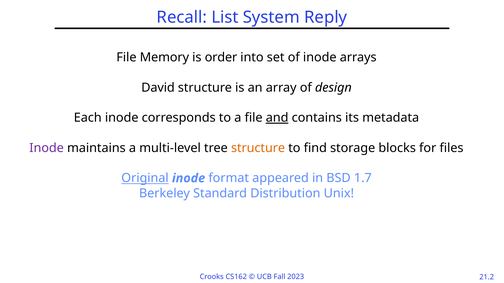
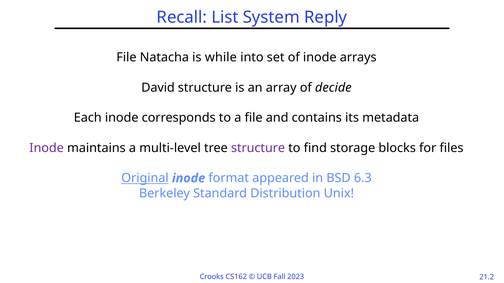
Memory: Memory -> Natacha (164, 58)
order: order -> while (221, 58)
design: design -> decide (333, 88)
and underline: present -> none (277, 118)
structure colour: orange -> purple (258, 148)
1.7: 1.7 -> 6.3 (363, 178)
